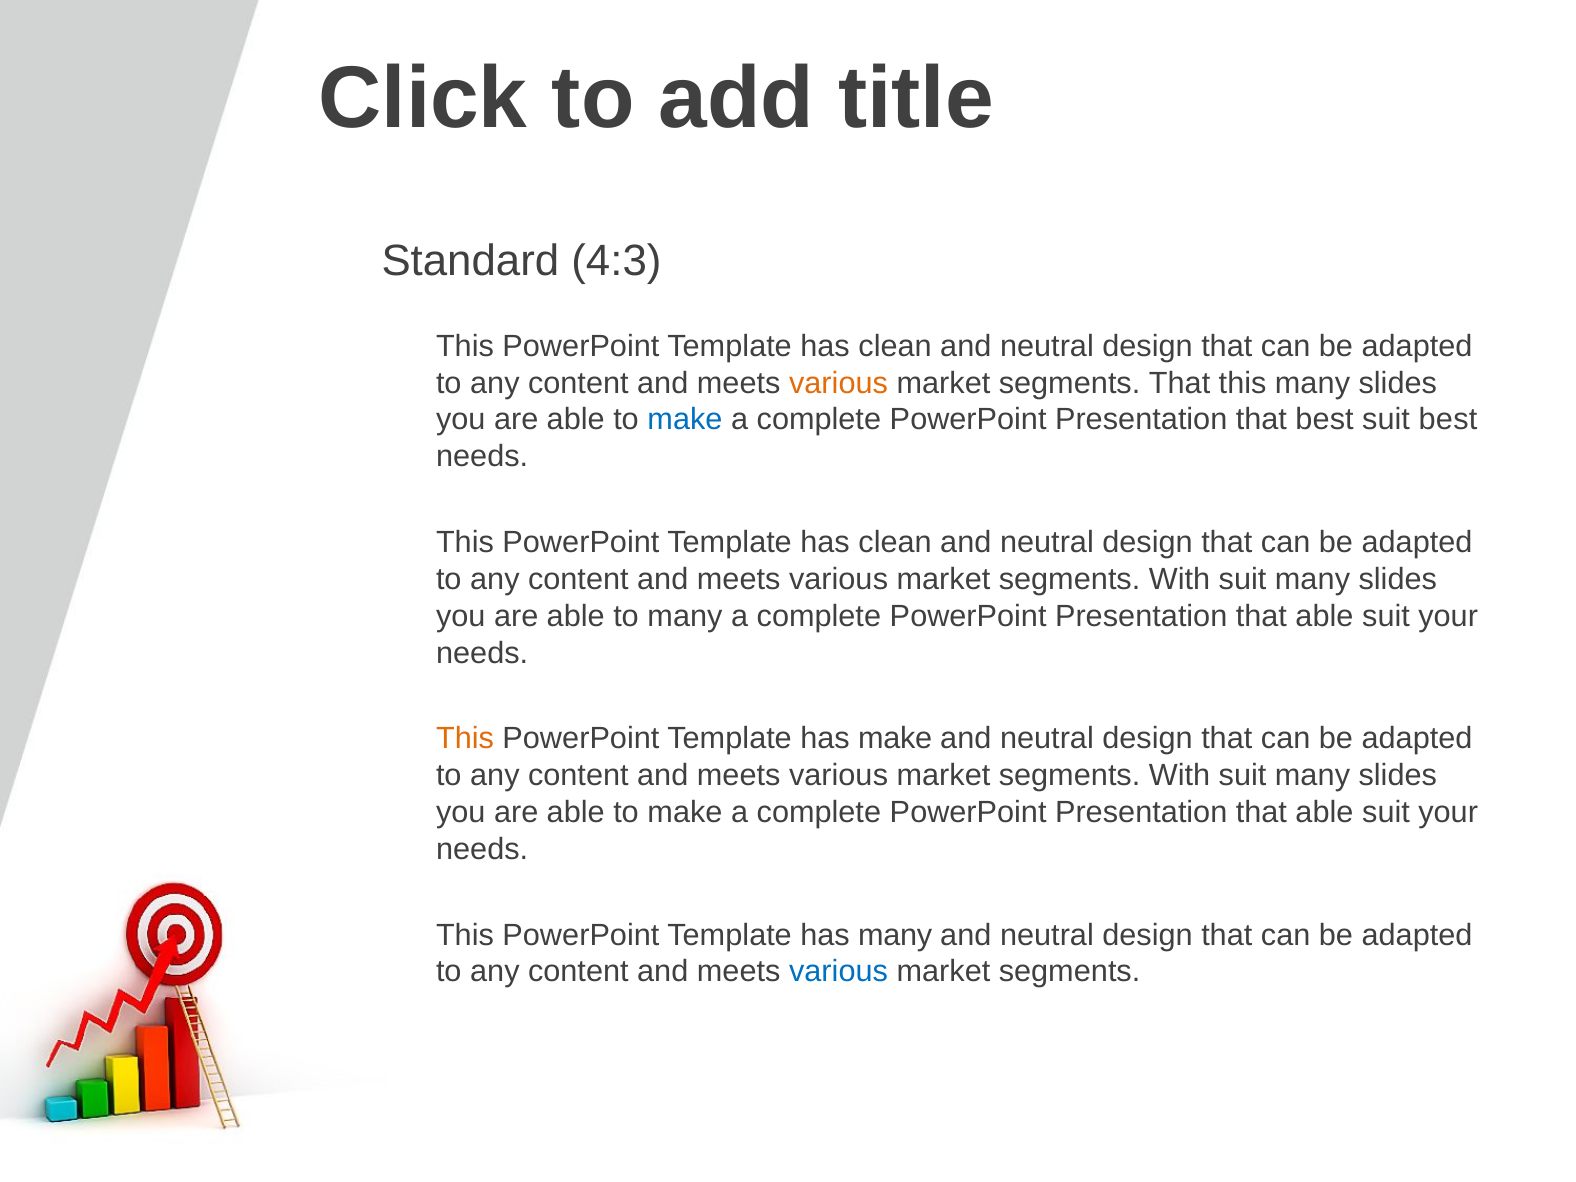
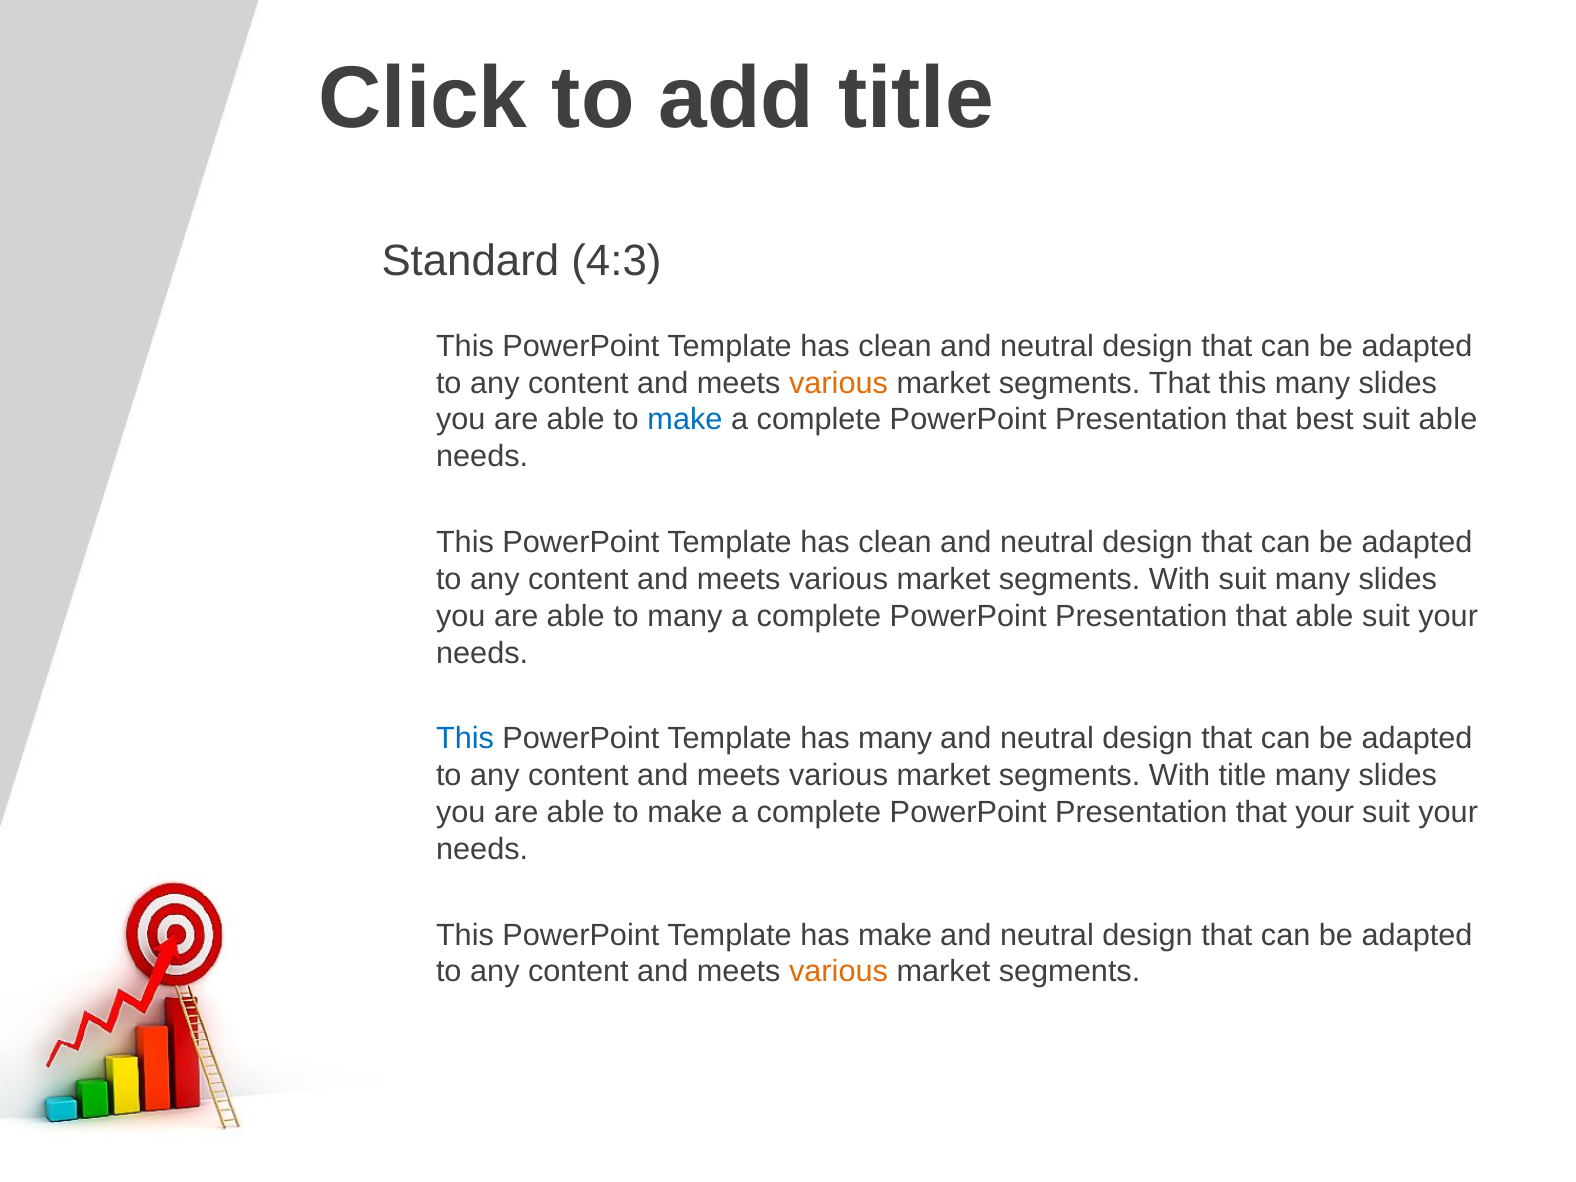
suit best: best -> able (1448, 420)
This colour: orange -> blue (465, 739)
has make: make -> many (895, 739)
suit: suit -> title (1243, 776)
able: able -> your (1325, 812)
has many: many -> make (895, 935)
various colour: blue -> orange (839, 972)
